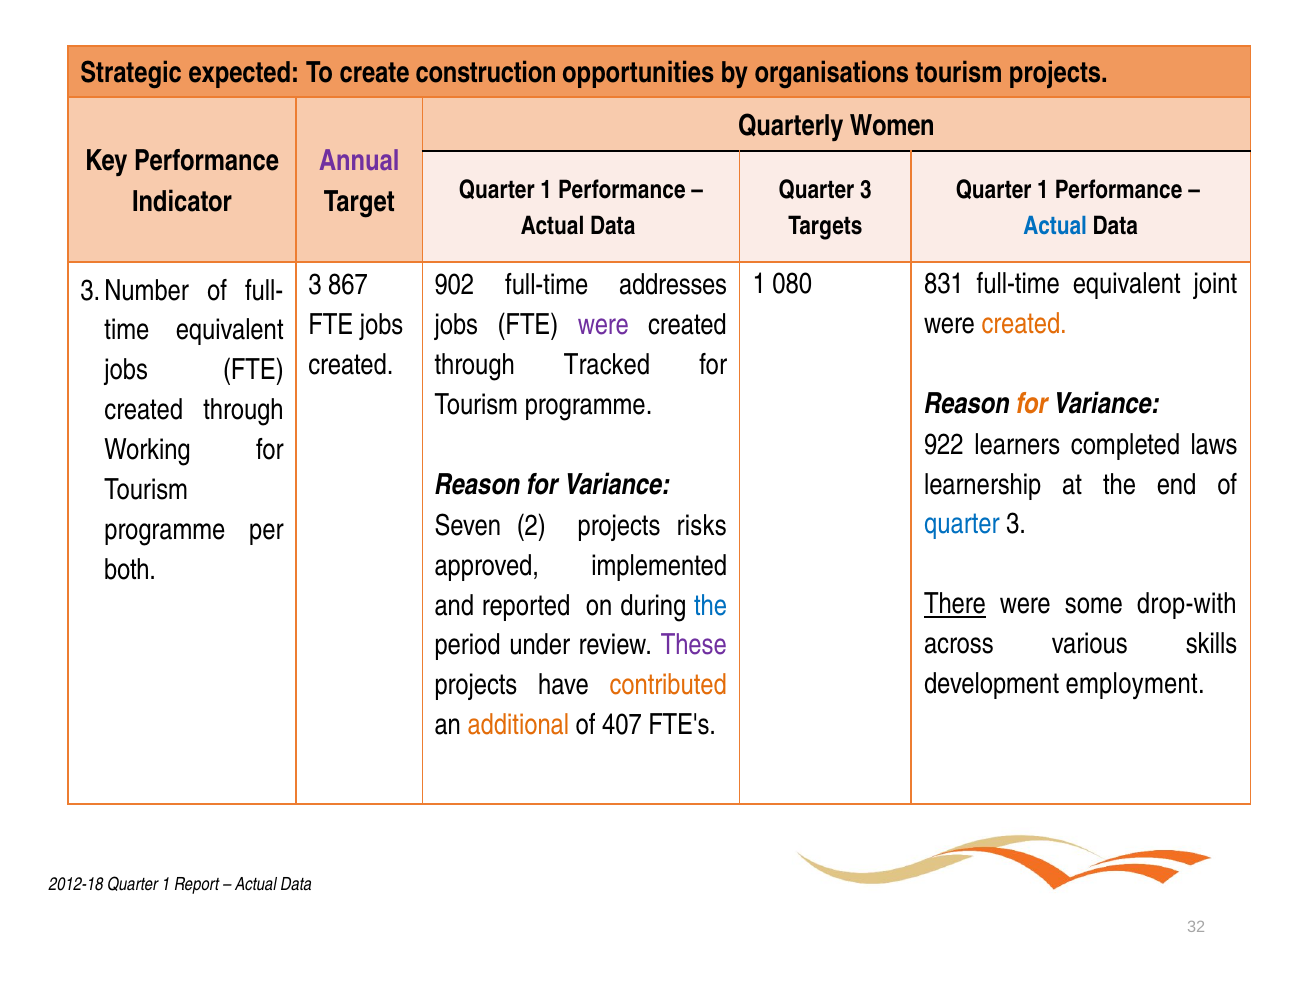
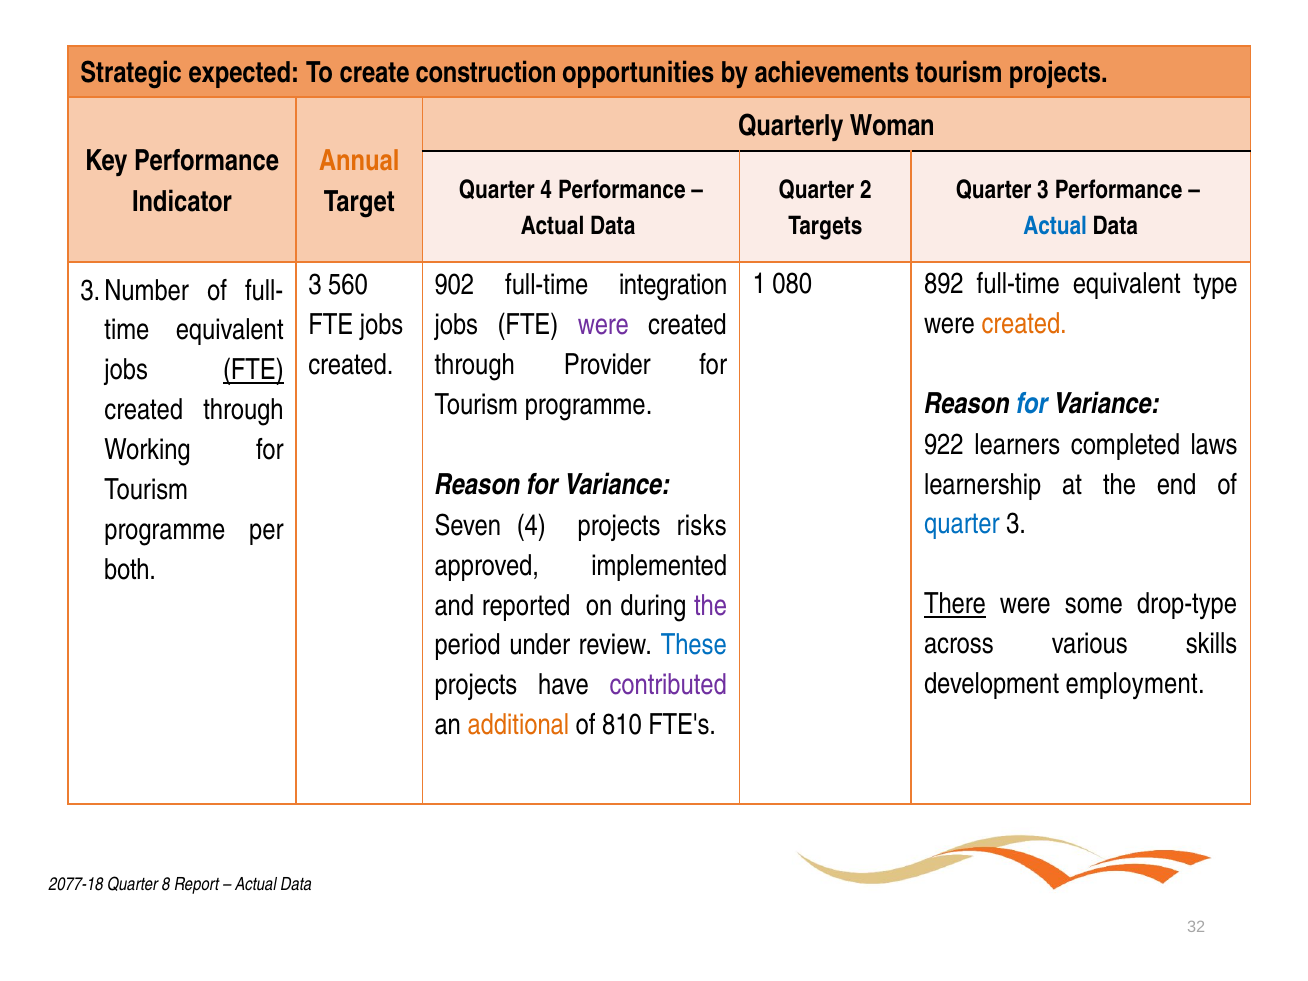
organisations: organisations -> achievements (832, 73)
Women: Women -> Woman (892, 126)
Annual colour: purple -> orange (359, 161)
1: 1 -> 4 (546, 190)
3: 3 -> 2 (866, 190)
1: 1 -> 3 (1043, 190)
831: 831 -> 892 (944, 284)
joint: joint -> type (1216, 284)
867: 867 -> 560 (348, 285)
addresses: addresses -> integration (673, 285)
Tracked: Tracked -> Provider (607, 365)
FTE underline: none -> present (253, 370)
for colour: orange -> blue (1032, 404)
Seven 2: 2 -> 4 (531, 526)
drop-with: drop-with -> drop-type (1187, 604)
the colour: blue -> purple (711, 605)
These colour: purple -> blue (694, 645)
contributed colour: orange -> purple (668, 685)
407: 407 -> 810 (622, 725)
2012-18: 2012-18 -> 2077-18 (76, 884)
1: 1 -> 8 (166, 884)
